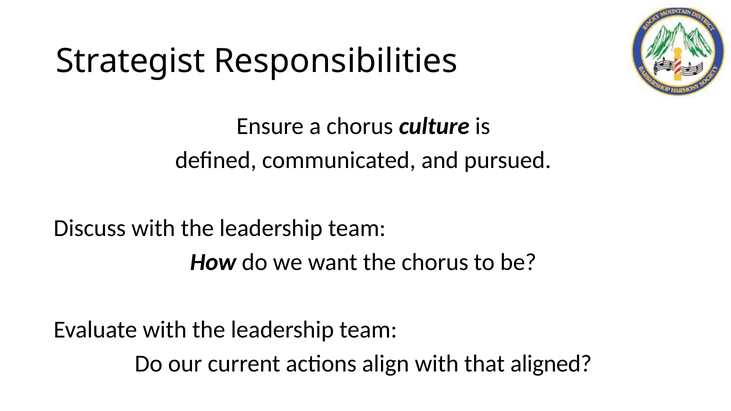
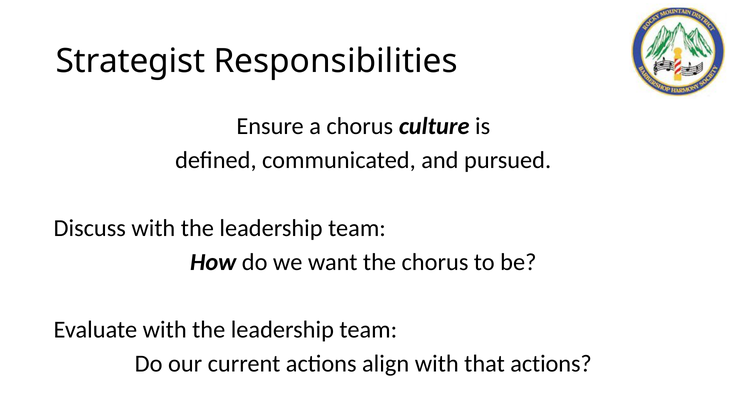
that aligned: aligned -> actions (551, 364)
